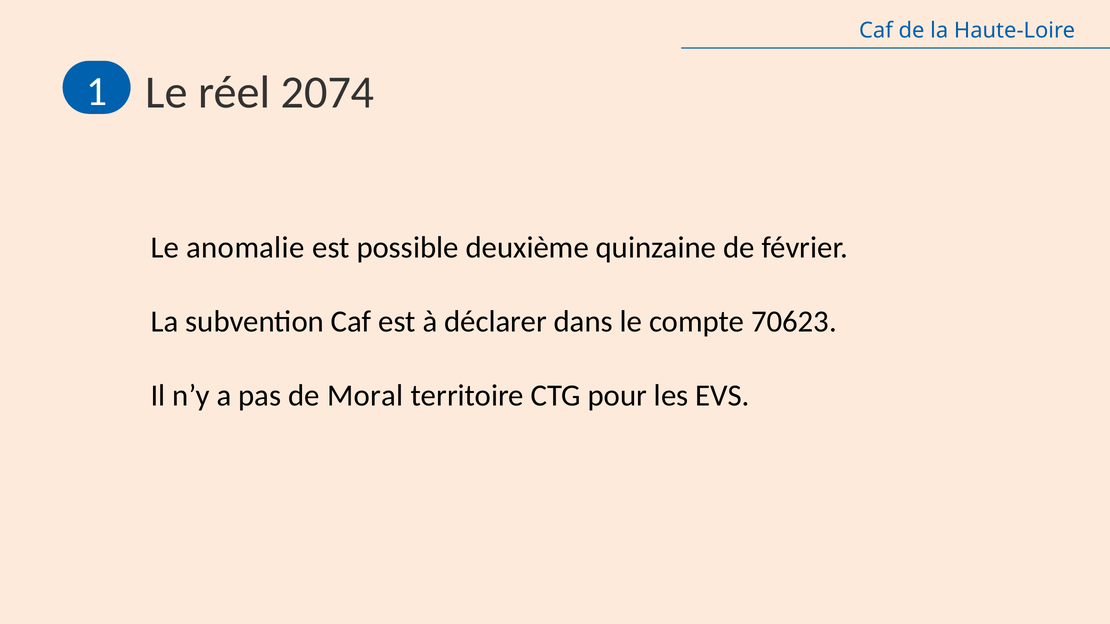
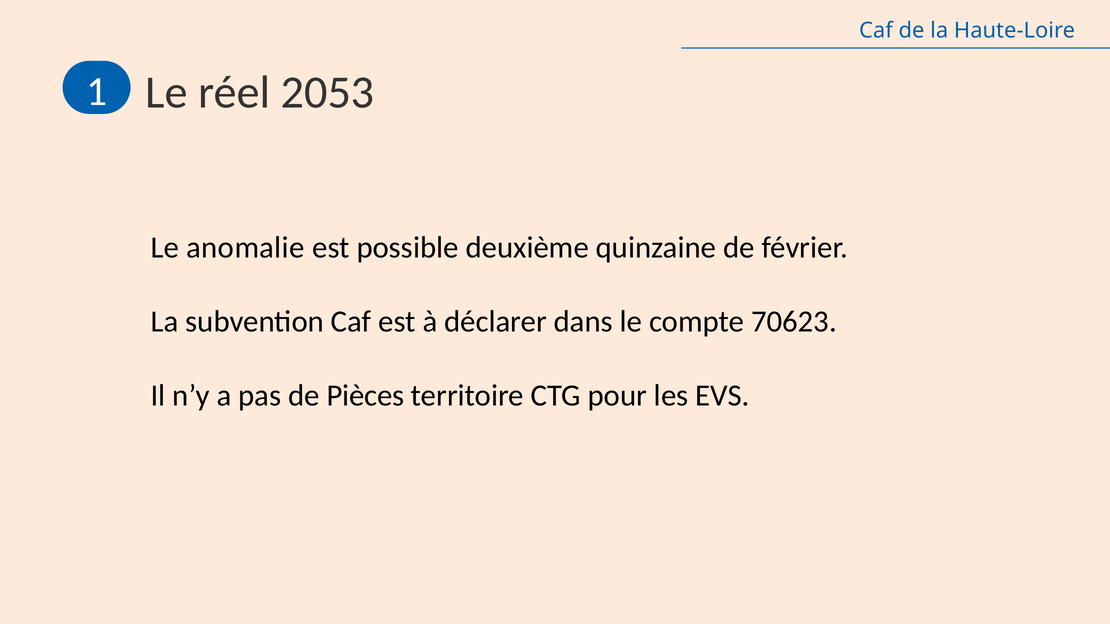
2074: 2074 -> 2053 (328, 93)
Moral: Moral -> Pièces (365, 396)
